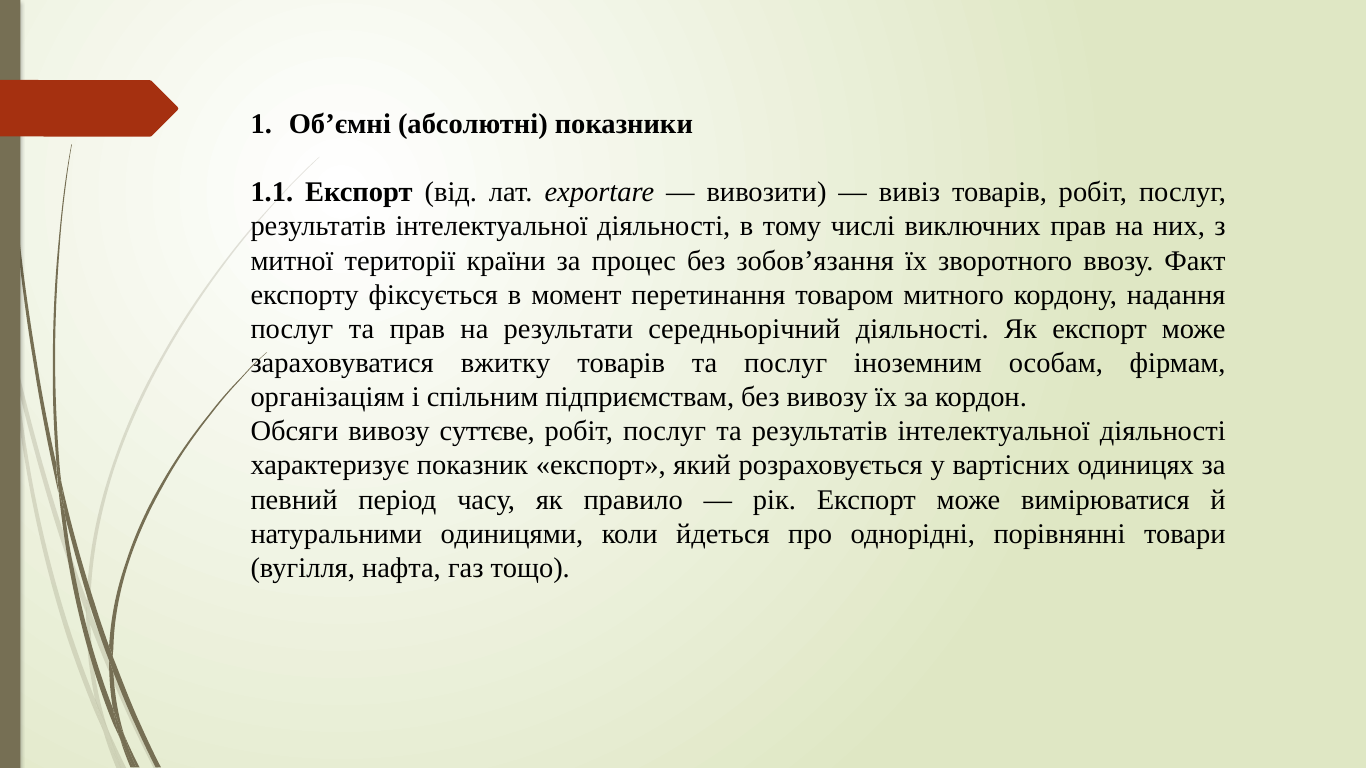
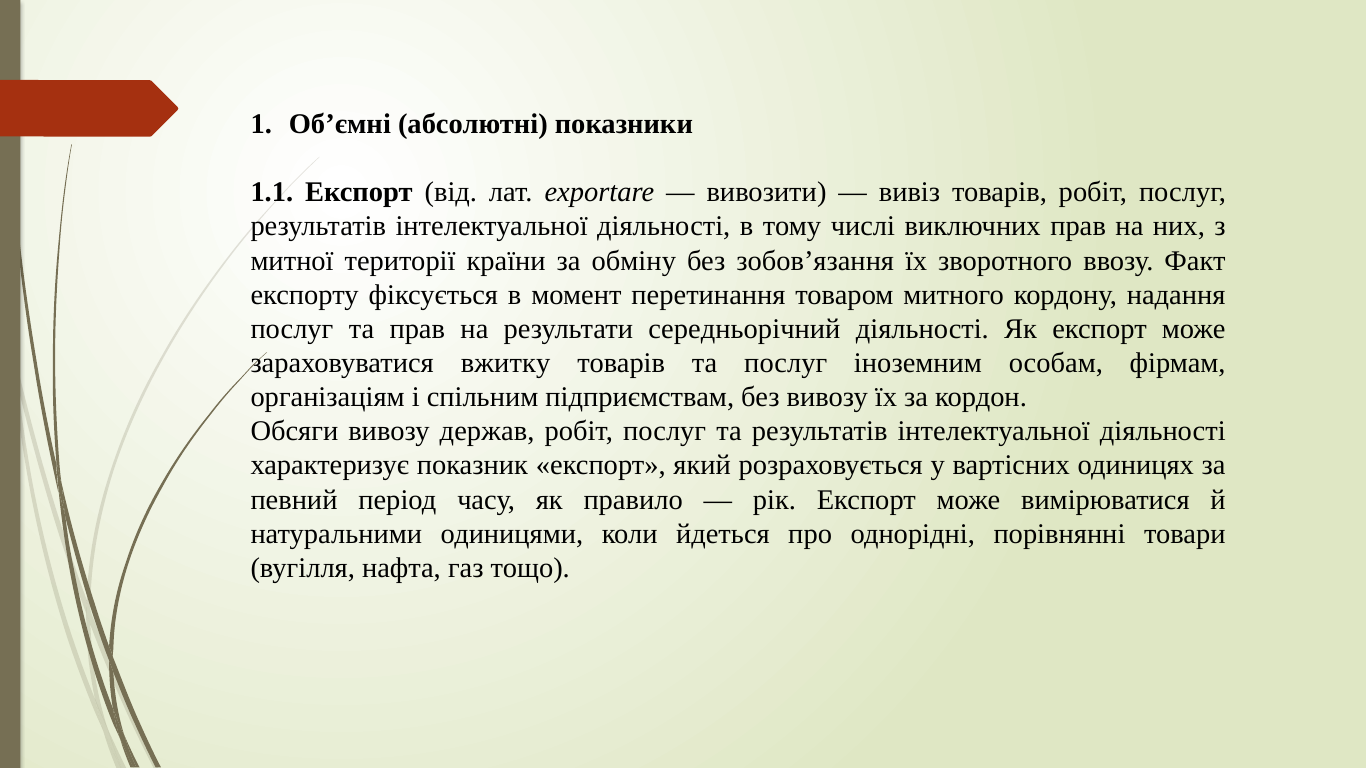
процес: процес -> обміну (634, 261)
суттєве: суттєве -> держав (487, 432)
